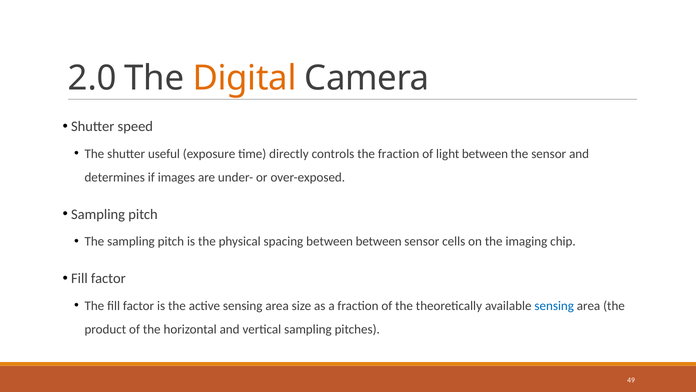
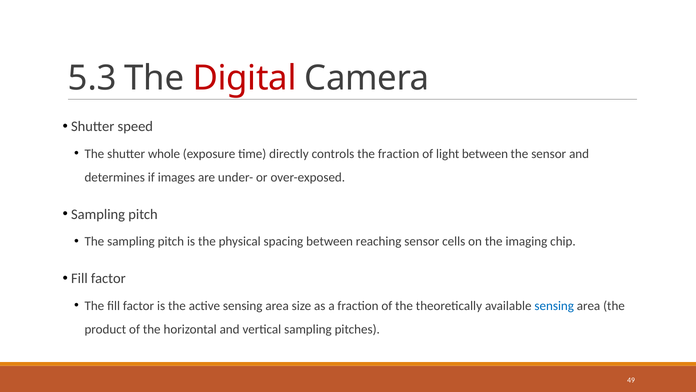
2.0: 2.0 -> 5.3 (92, 78)
Digital colour: orange -> red (245, 78)
useful: useful -> whole (164, 154)
between between: between -> reaching (379, 241)
